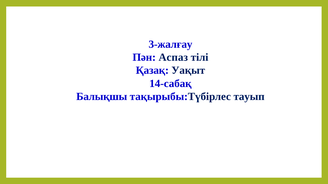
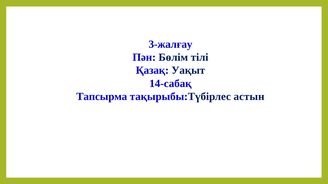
Аспаз: Аспаз -> Бөлім (173, 57)
Балықшы: Балықшы -> Тапсырма (102, 97)
тауып: тауып -> астын (249, 97)
